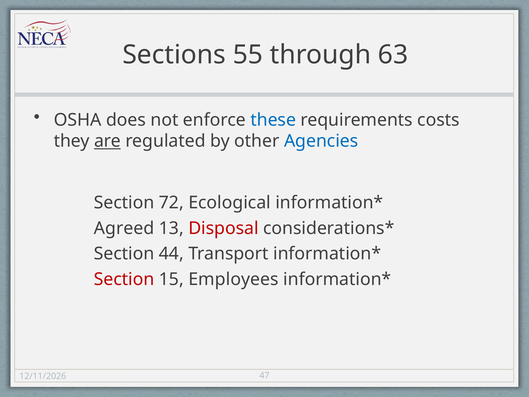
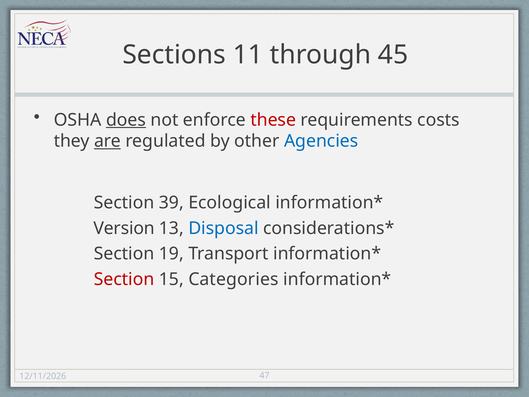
55: 55 -> 11 (248, 55)
63: 63 -> 45 (393, 55)
does underline: none -> present (126, 120)
these colour: blue -> red (273, 120)
72: 72 -> 39 (171, 203)
Agreed: Agreed -> Version (124, 228)
Disposal colour: red -> blue (223, 228)
44: 44 -> 19 (171, 254)
Employees: Employees -> Categories (233, 279)
